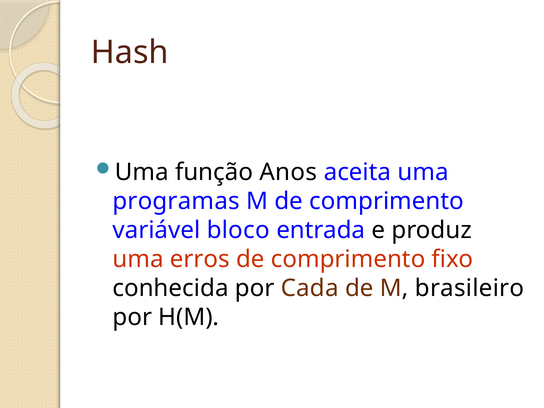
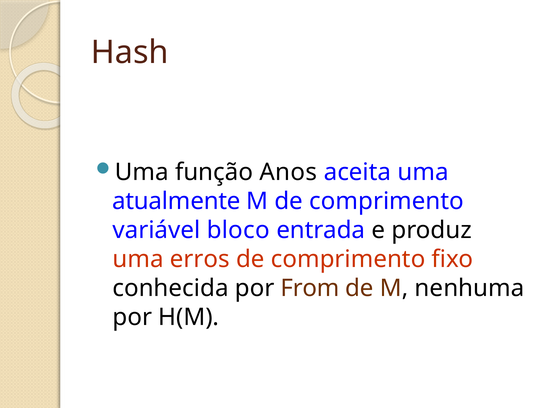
programas: programas -> atualmente (176, 201)
Cada: Cada -> From (310, 288)
brasileiro: brasileiro -> nenhuma (470, 288)
